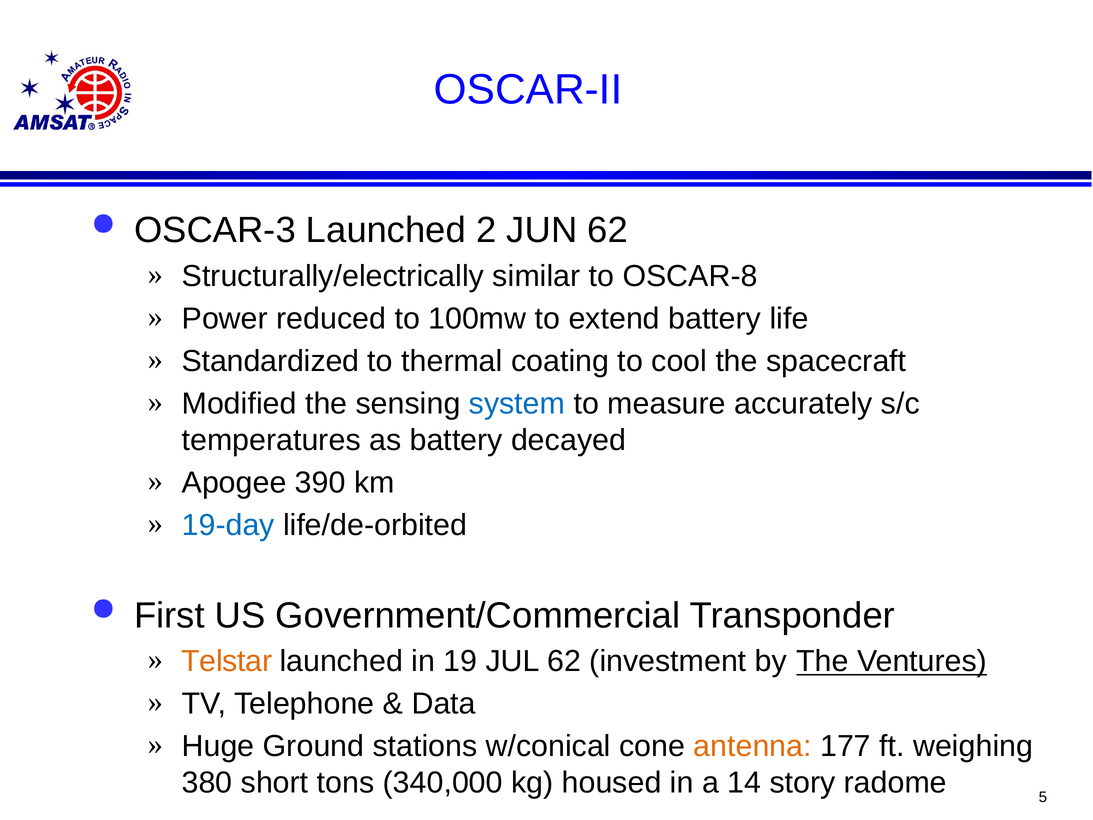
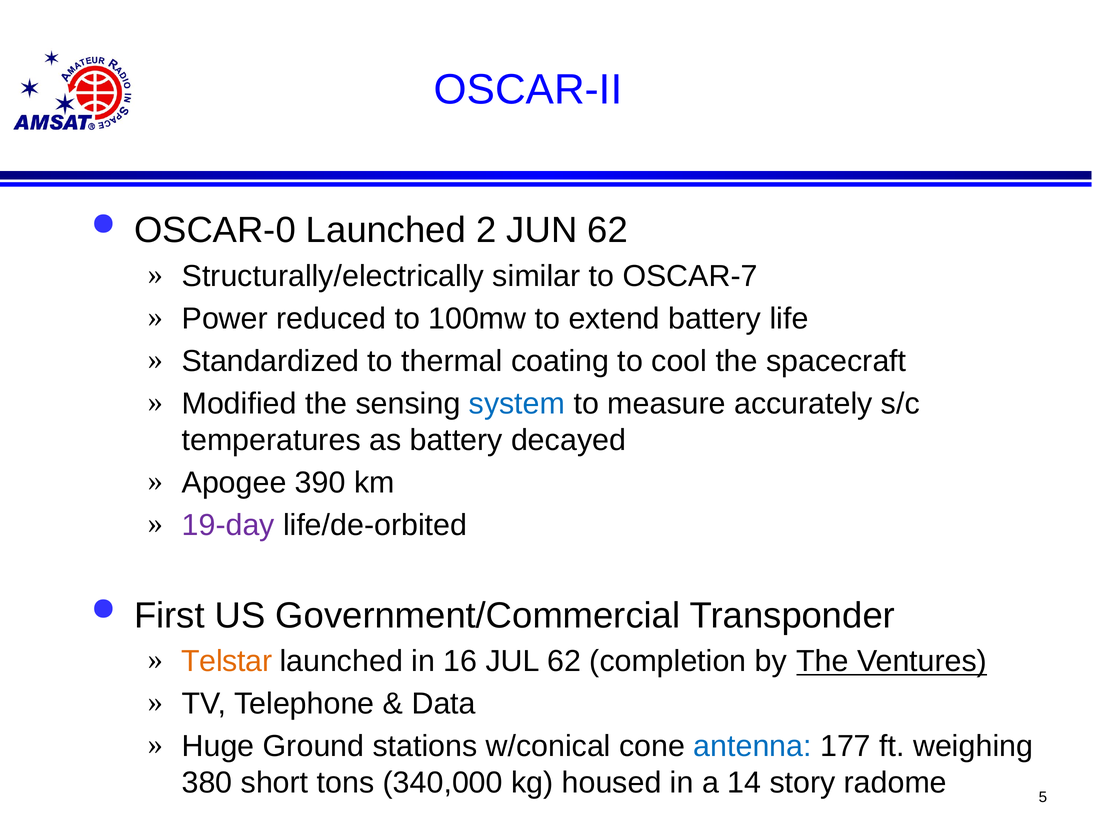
OSCAR-3: OSCAR-3 -> OSCAR-0 (215, 230)
OSCAR-8: OSCAR-8 -> OSCAR-7 (690, 276)
19-day colour: blue -> purple (228, 525)
19: 19 -> 16 (460, 661)
investment: investment -> completion (668, 661)
antenna colour: orange -> blue (753, 746)
